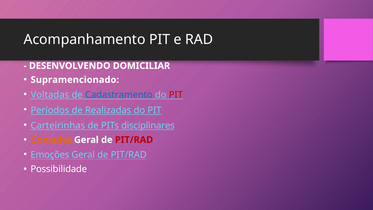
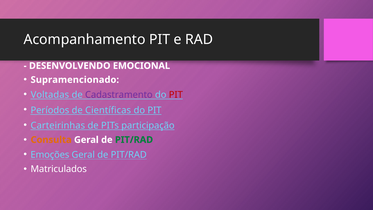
DOMICILIAR: DOMICILIAR -> EMOCIONAL (141, 66)
Cadastramento colour: blue -> purple (119, 95)
Realizadas: Realizadas -> Científicas (108, 110)
disciplinares: disciplinares -> participação (148, 125)
PIT/RAD colour: red -> green (134, 140)
Possibilidade: Possibilidade -> Matriculados (59, 169)
